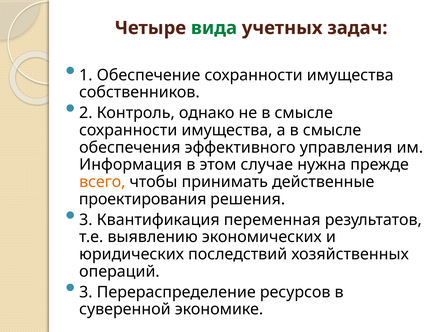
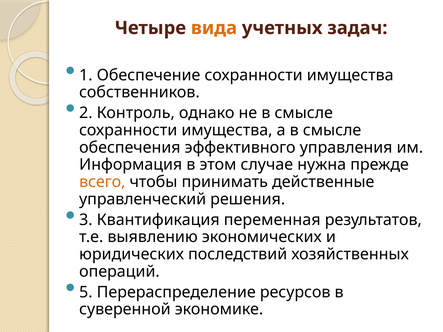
вида colour: green -> orange (214, 28)
проектирования: проектирования -> управленческий (143, 199)
3: 3 -> 5 (86, 292)
